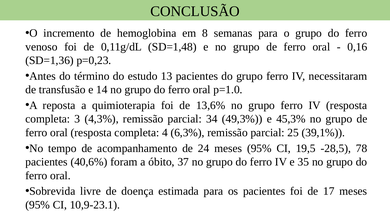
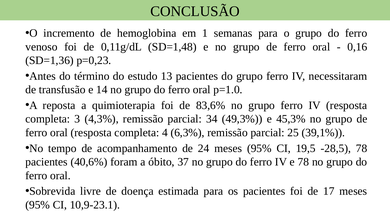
8: 8 -> 1 (205, 33)
13,6%: 13,6% -> 83,6% (211, 106)
e 35: 35 -> 78 (303, 162)
